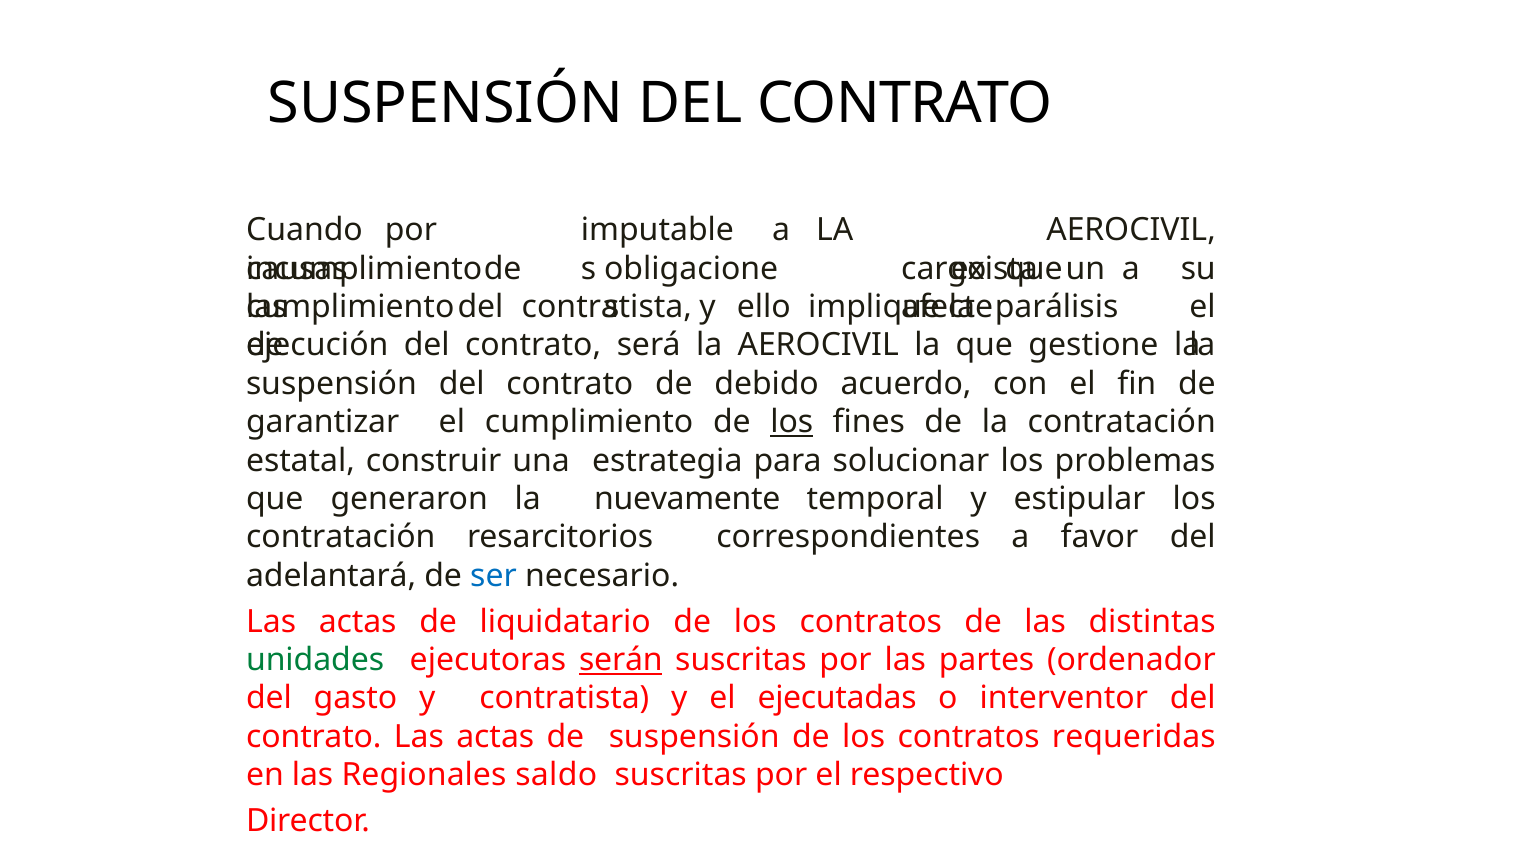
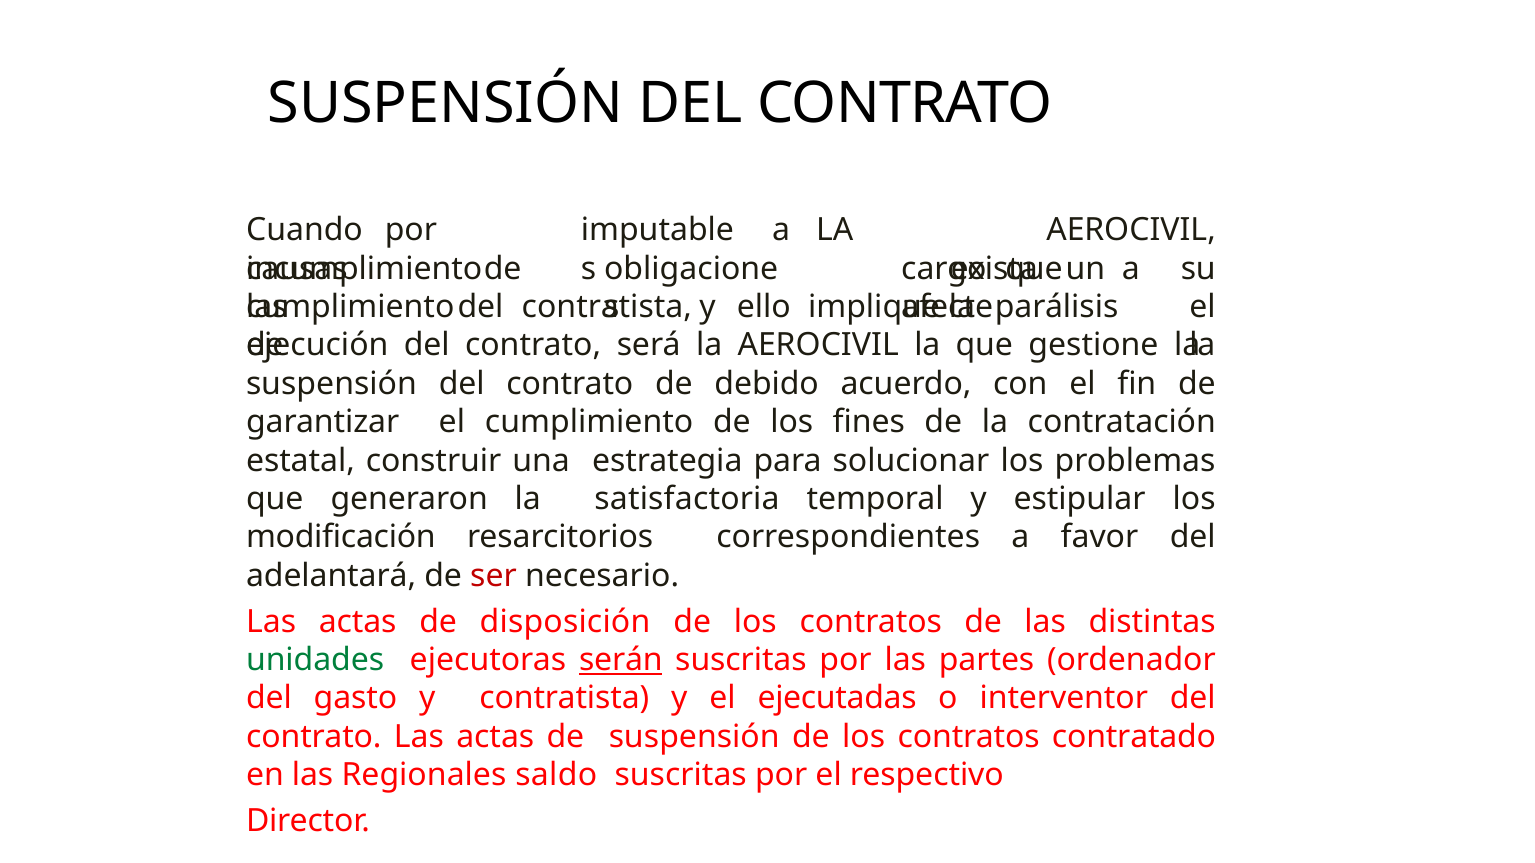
los underline: present -> none (792, 422)
nuevamente: nuevamente -> satisfactoria (687, 499)
contratación: contratación -> modificación (341, 537)
ser colour: blue -> red (493, 576)
liquidatario: liquidatario -> disposición (565, 622)
requeridas: requeridas -> contratado (1134, 737)
